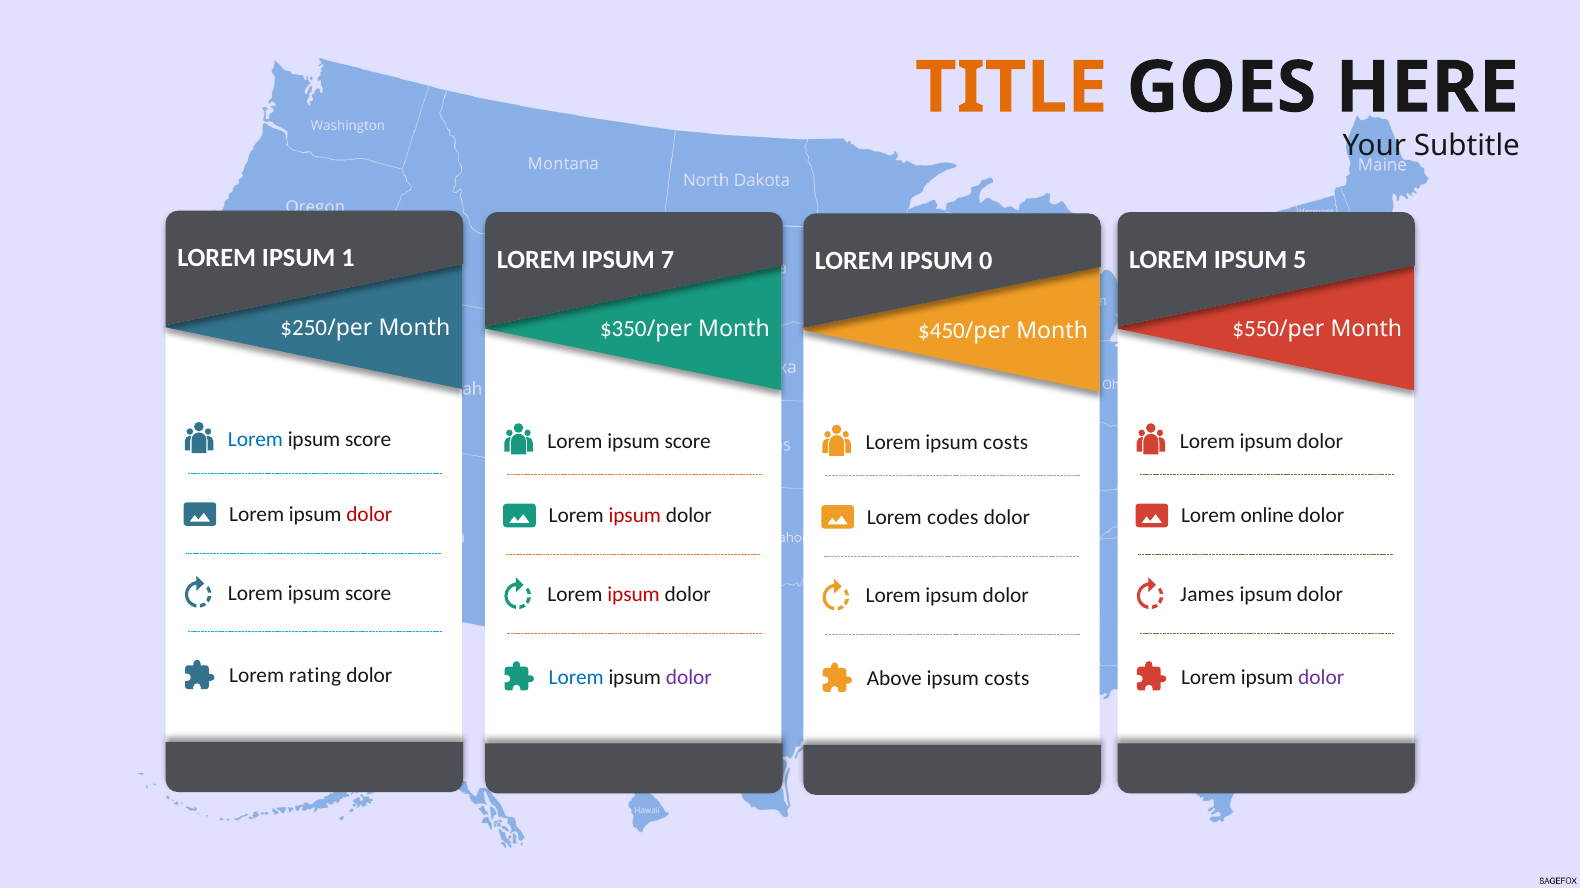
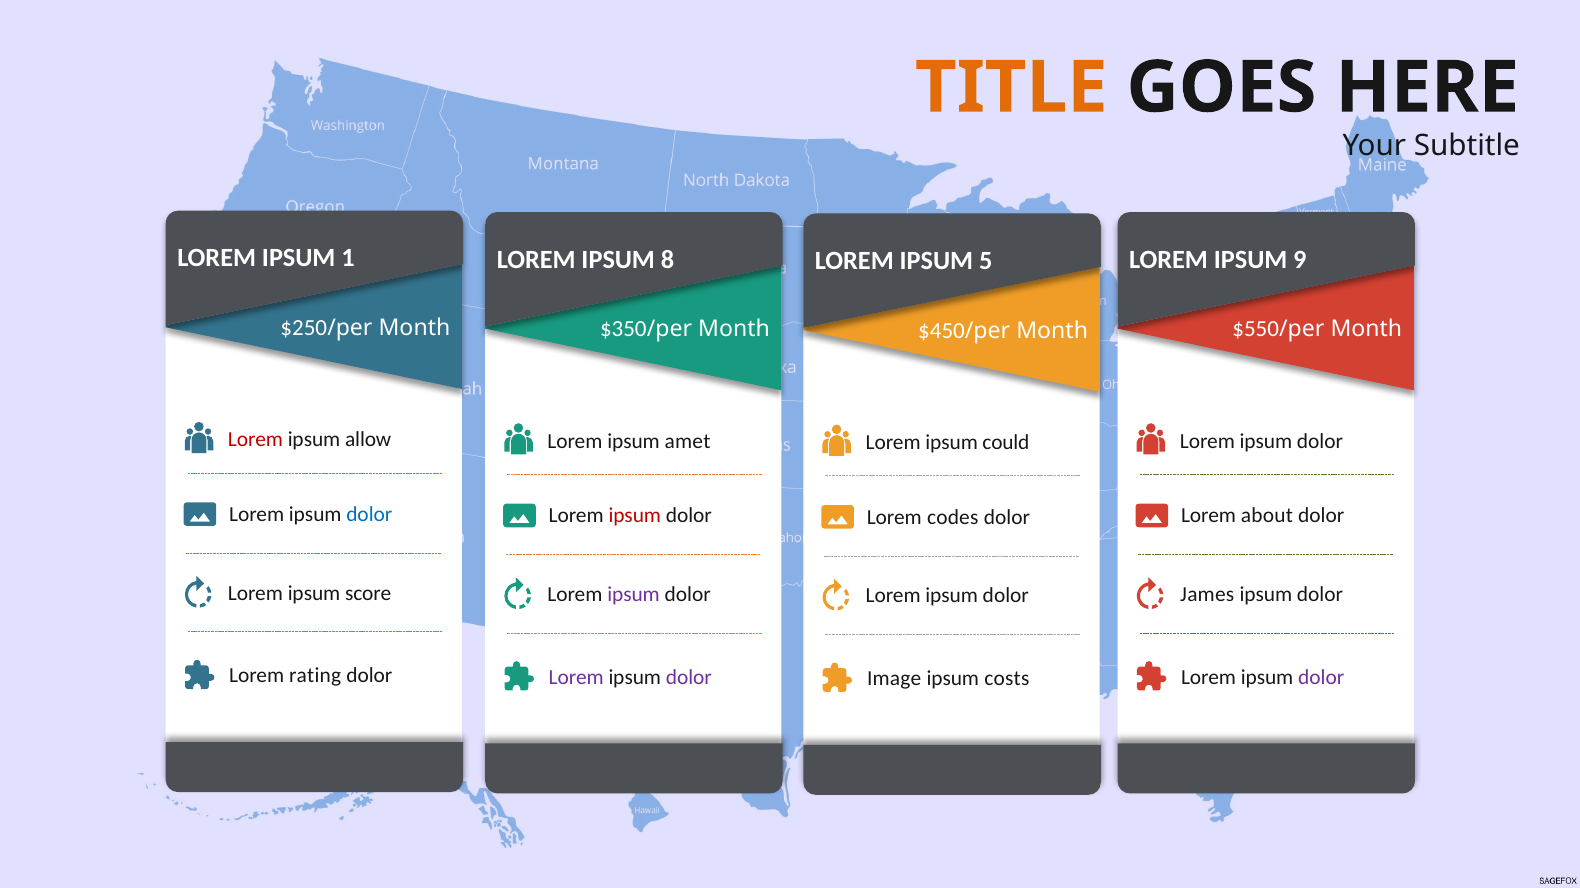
7: 7 -> 8 (668, 260)
5: 5 -> 9 (1300, 260)
0: 0 -> 5 (986, 261)
Lorem colour: blue -> red (255, 440)
score: score -> allow (368, 440)
score: score -> amet (688, 442)
Lorem ipsum costs: costs -> could (1006, 443)
dolor colour: red -> blue (369, 515)
online: online -> about (1267, 516)
ipsum colour: red -> purple (634, 595)
Lorem colour: blue -> purple (576, 678)
Above: Above -> Image (894, 679)
